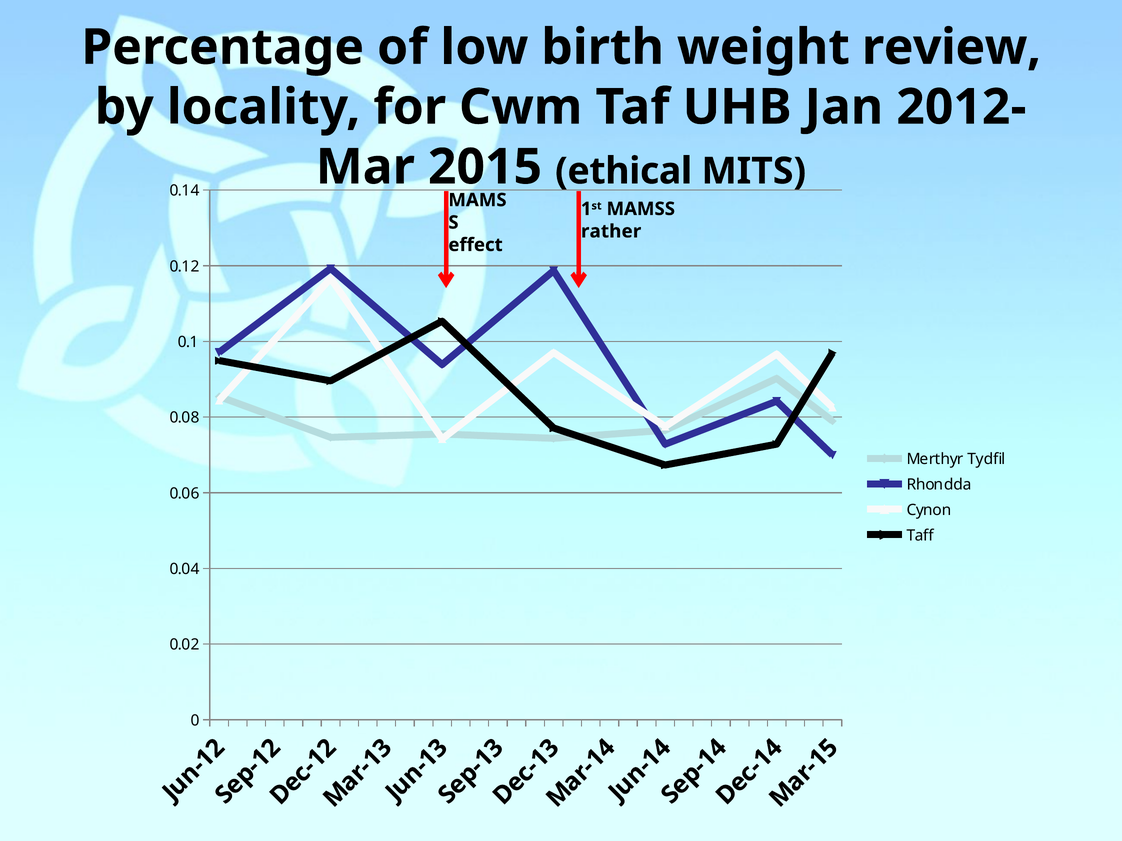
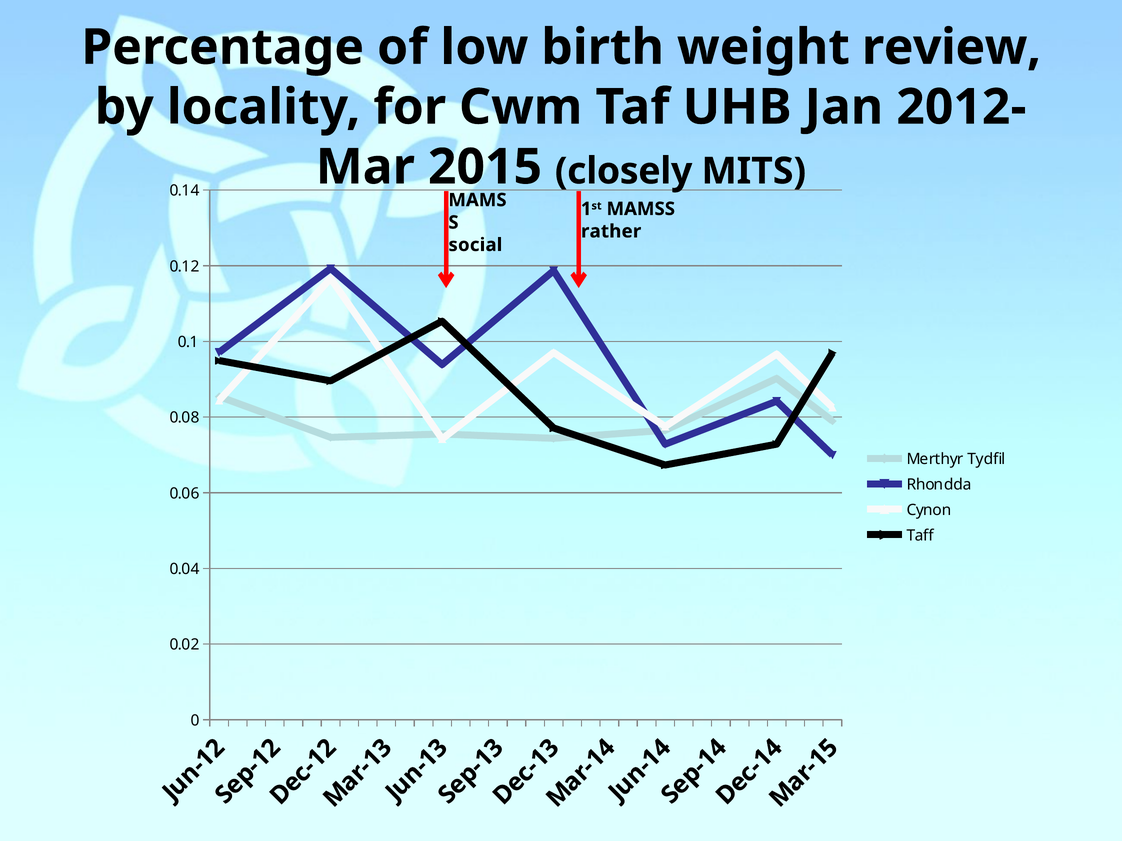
ethical: ethical -> closely (624, 171)
effect: effect -> social (475, 245)
